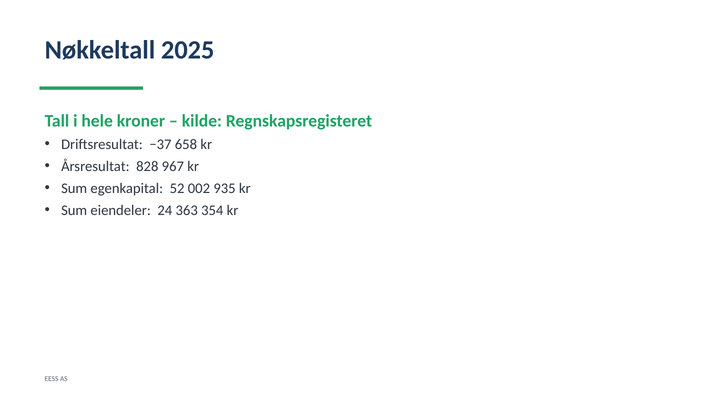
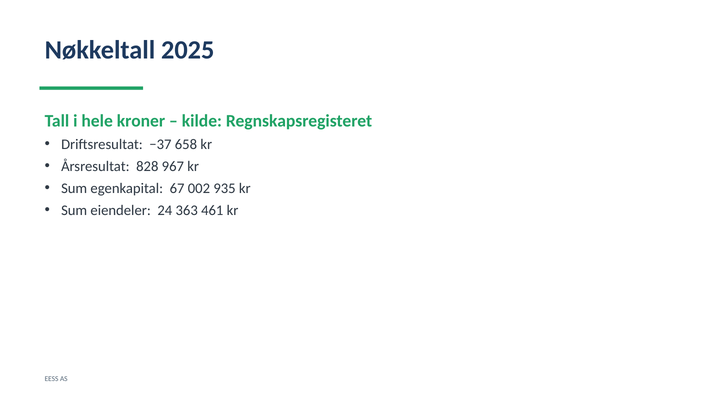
52: 52 -> 67 (177, 188)
354: 354 -> 461 (212, 210)
